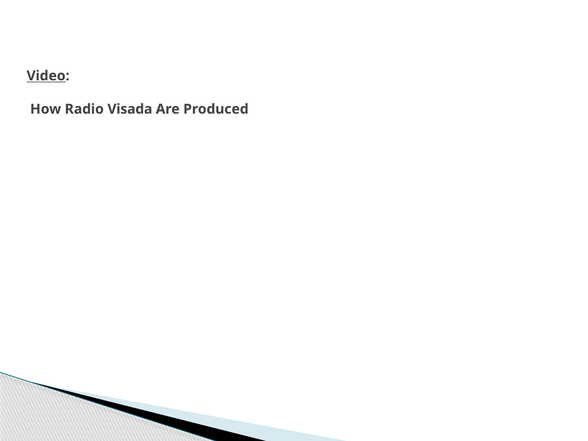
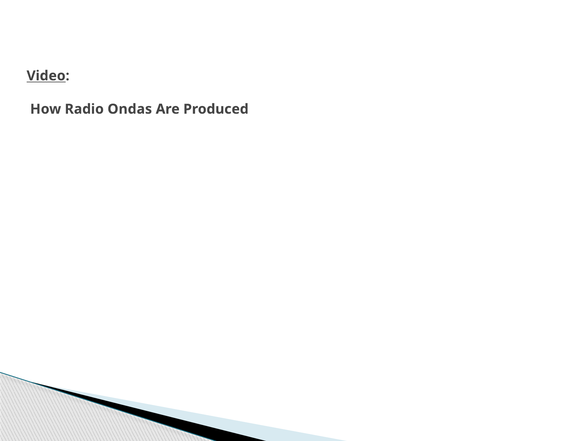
Visada: Visada -> Ondas (130, 109)
